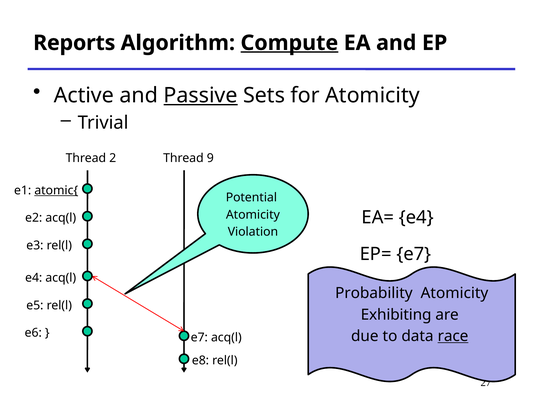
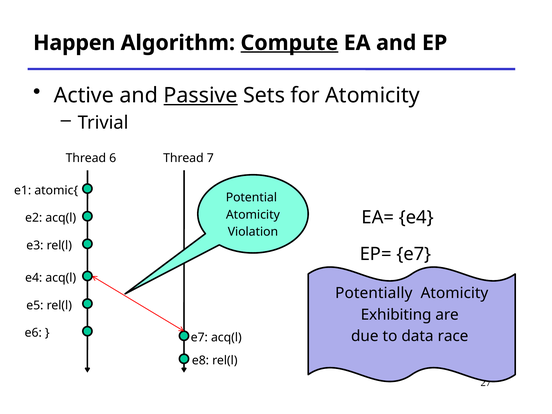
Reports: Reports -> Happen (74, 43)
2: 2 -> 6 (113, 158)
9: 9 -> 7 (210, 158)
atomic{ underline: present -> none (56, 190)
Probability: Probability -> Potentially (374, 293)
race underline: present -> none (453, 336)
